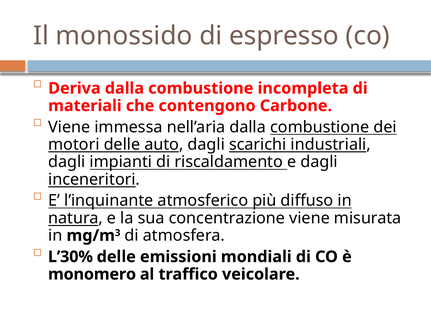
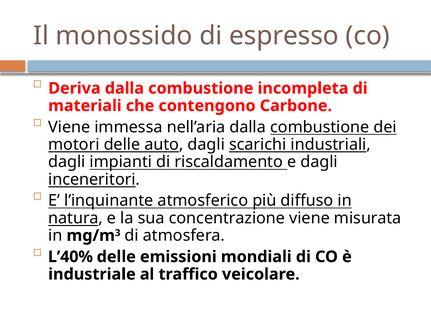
L’30%: L’30% -> L’40% (70, 257)
monomero: monomero -> industriale (92, 274)
